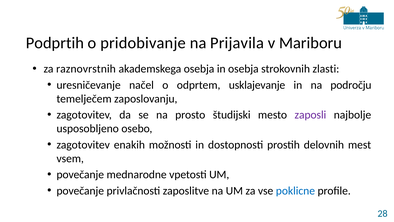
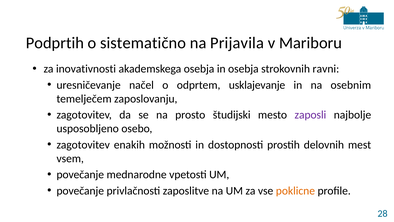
pridobivanje: pridobivanje -> sistematično (143, 43)
raznovrstnih: raznovrstnih -> inovativnosti (86, 69)
zlasti: zlasti -> ravni (326, 69)
področju: področju -> osebnim (351, 85)
poklicne colour: blue -> orange (295, 190)
